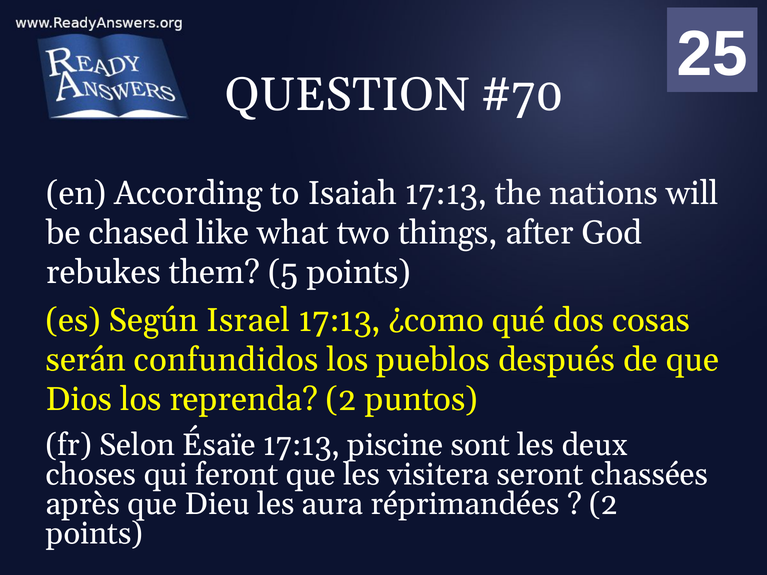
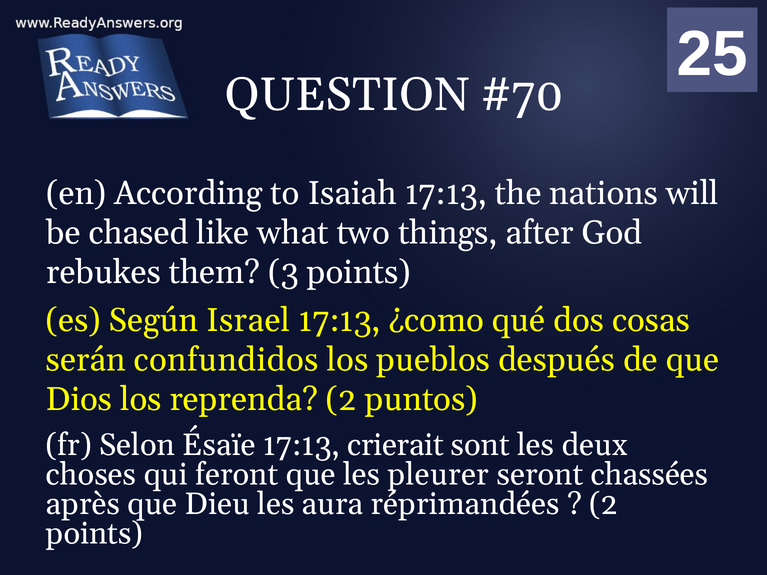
5: 5 -> 3 (283, 273)
piscine: piscine -> crierait (396, 445)
visitera: visitera -> pleurer (438, 475)
